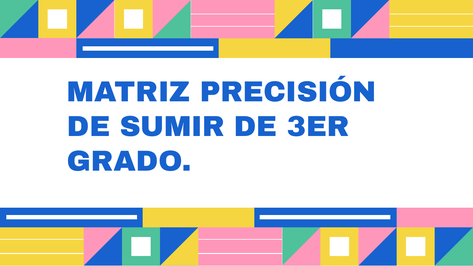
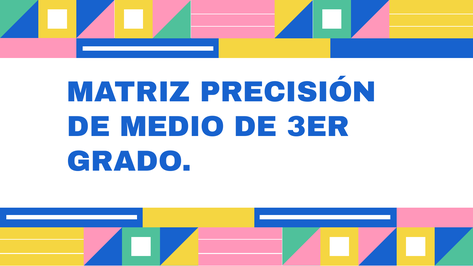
SUMIR: SUMIR -> MEDIO (172, 127)
